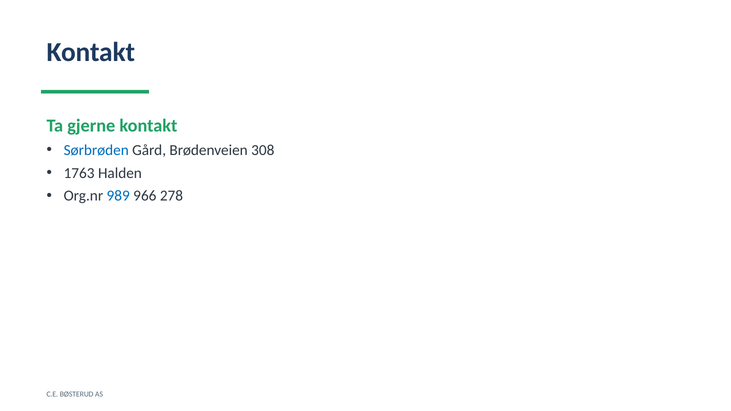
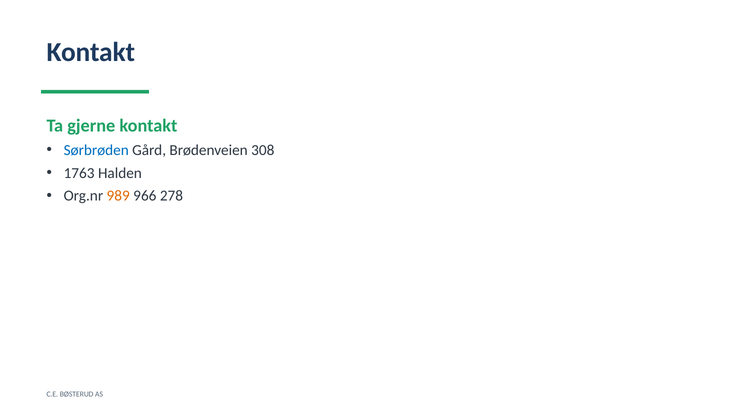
989 colour: blue -> orange (118, 196)
